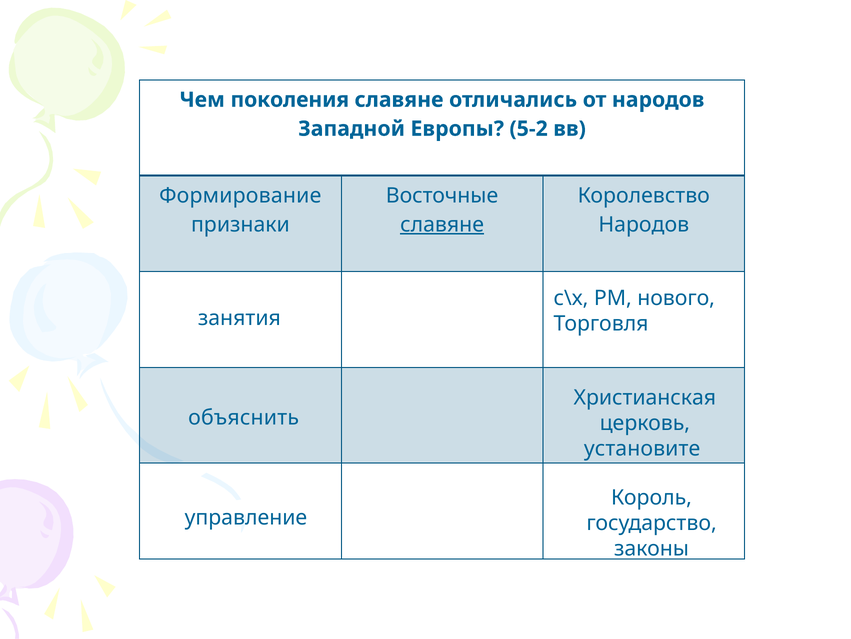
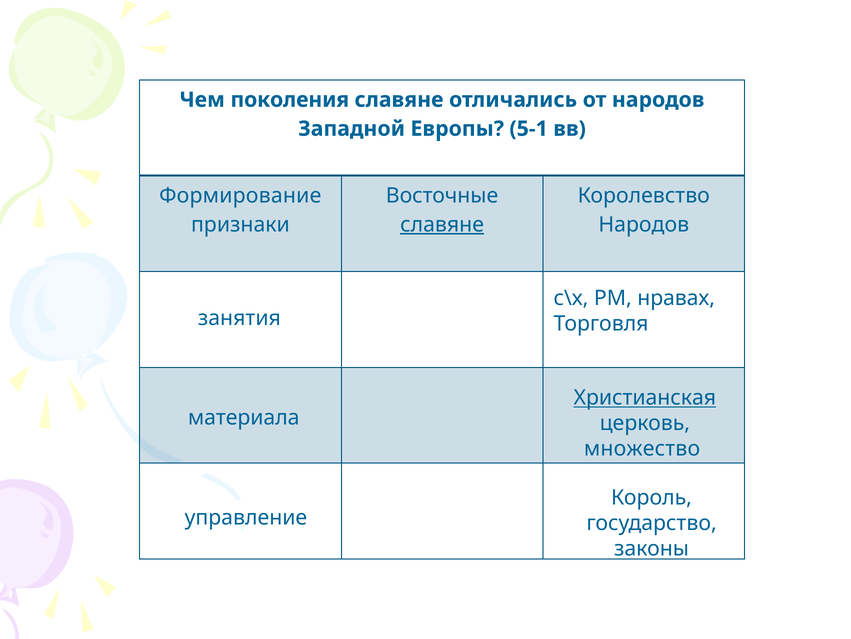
5-2: 5-2 -> 5-1 (529, 129)
нового: нового -> нравах (676, 298)
Христианская underline: none -> present (645, 397)
объяснить: объяснить -> материала (244, 417)
установите: установите -> множество (642, 448)
